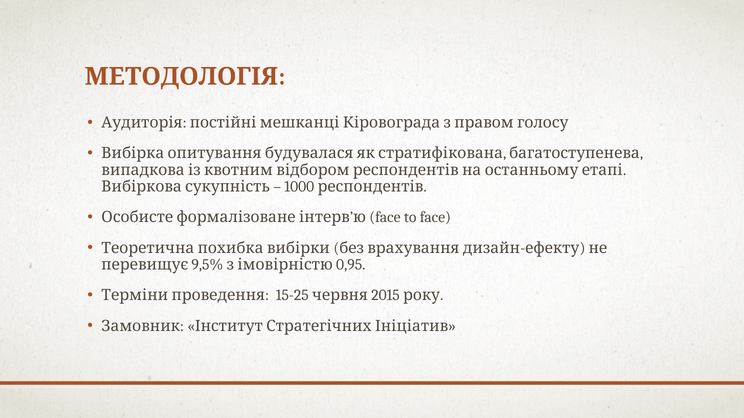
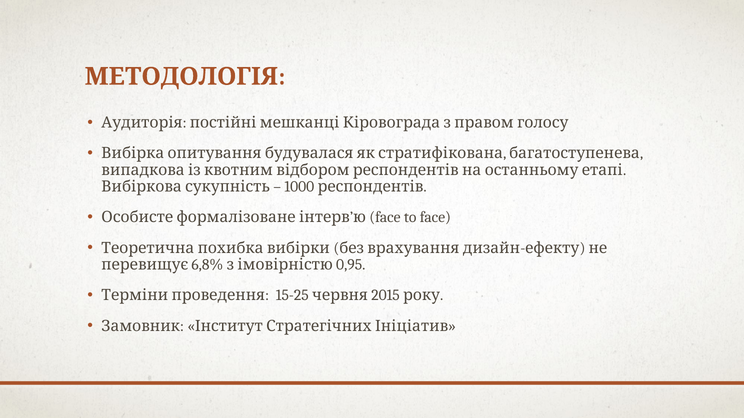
9,5%: 9,5% -> 6,8% (207, 265)
